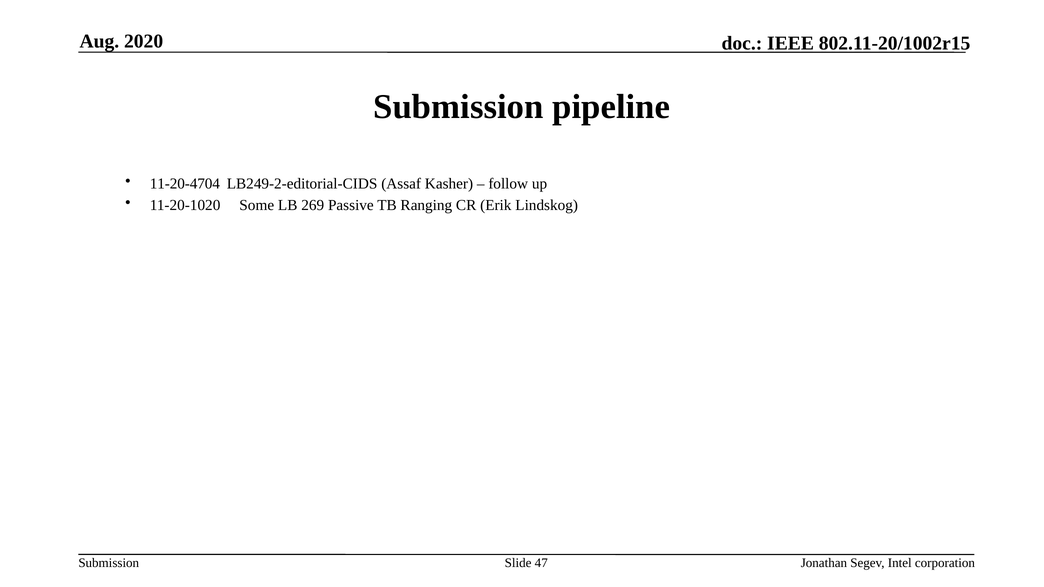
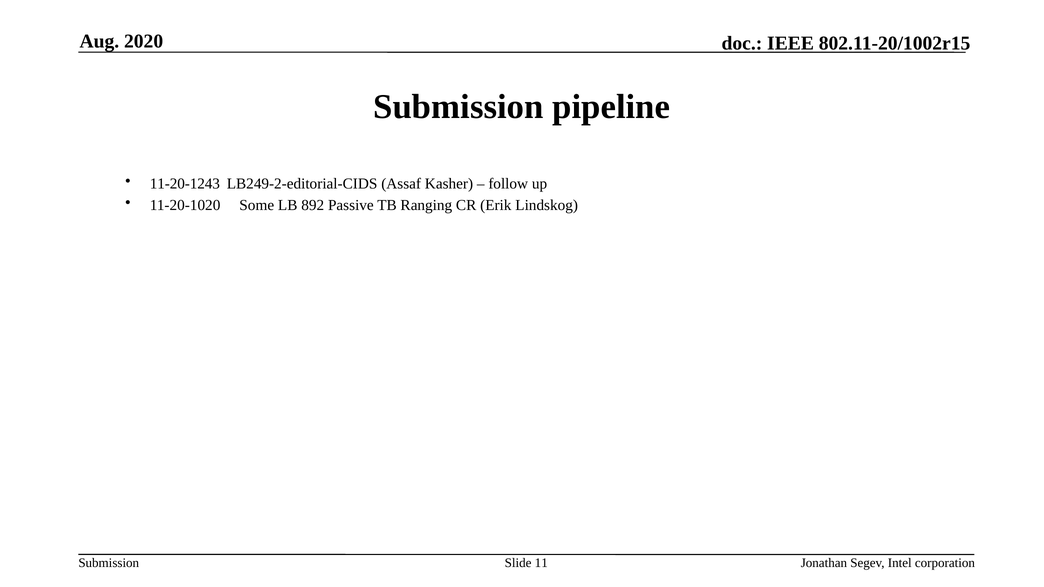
11-20-4704: 11-20-4704 -> 11-20-1243 (185, 184)
269: 269 -> 892 (313, 205)
47: 47 -> 11 (541, 563)
